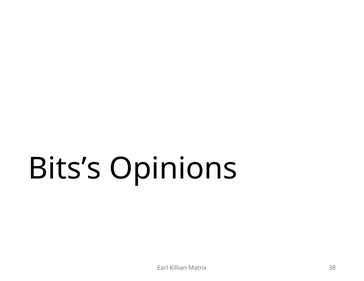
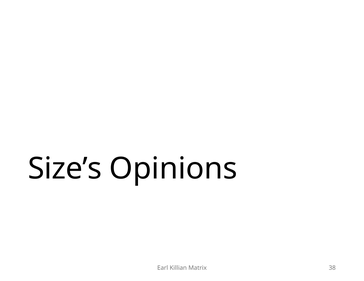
Bits’s: Bits’s -> Size’s (65, 169)
